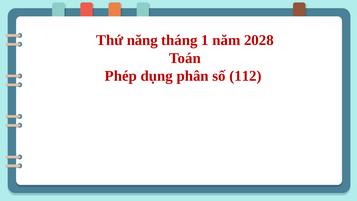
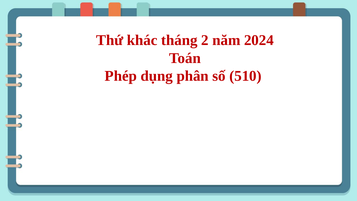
năng: năng -> khác (142, 40)
1: 1 -> 2 (205, 40)
2028: 2028 -> 2024 (259, 40)
112: 112 -> 510 (245, 76)
